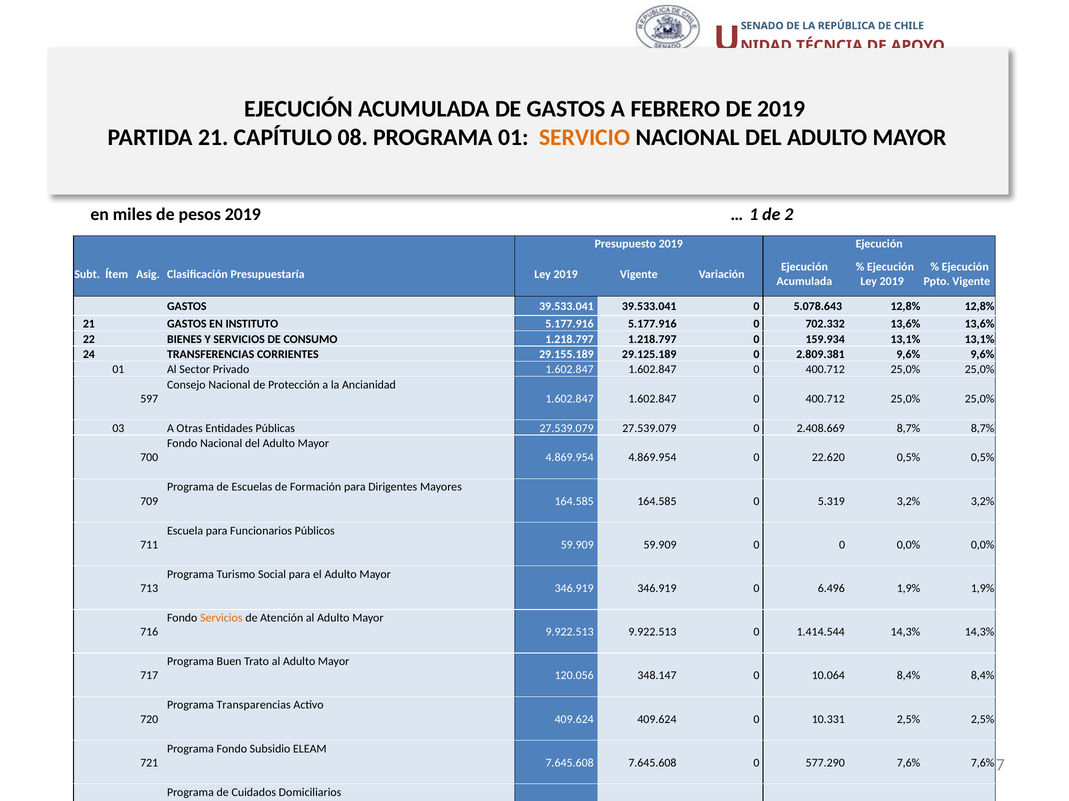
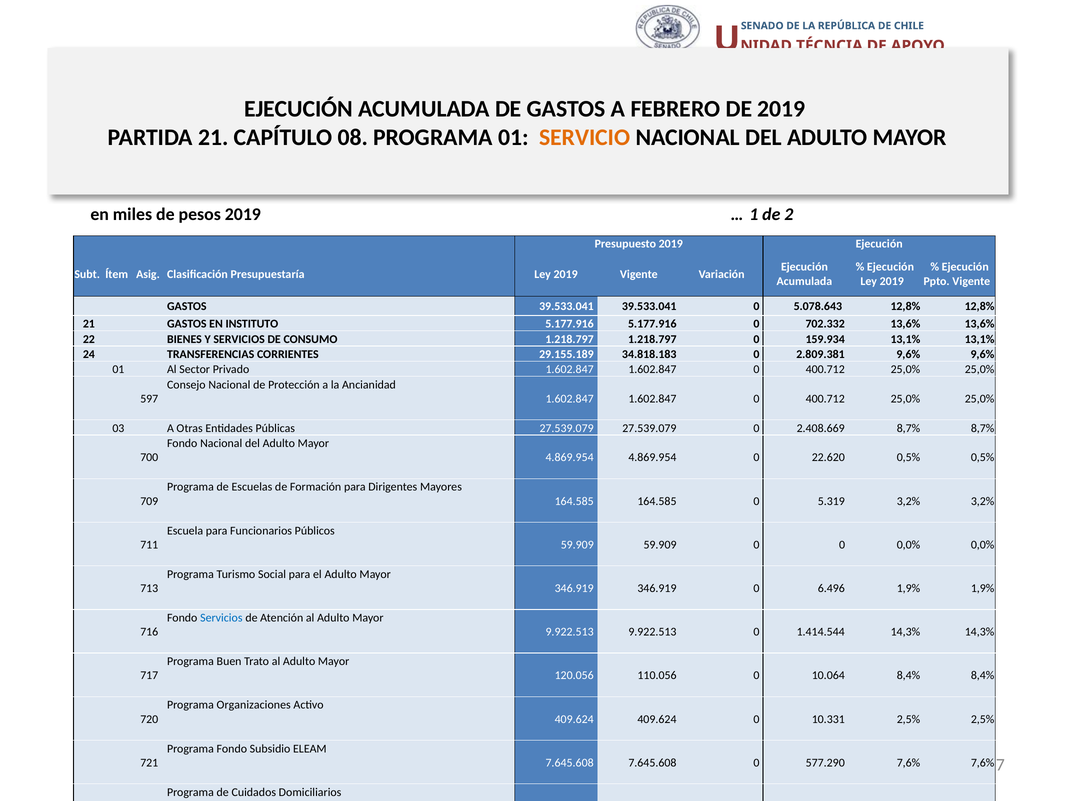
29.125.189: 29.125.189 -> 34.818.183 (649, 355)
Servicios colour: orange -> blue (221, 618)
348.147: 348.147 -> 110.056 (657, 676)
Transparencias: Transparencias -> Organizaciones (254, 706)
